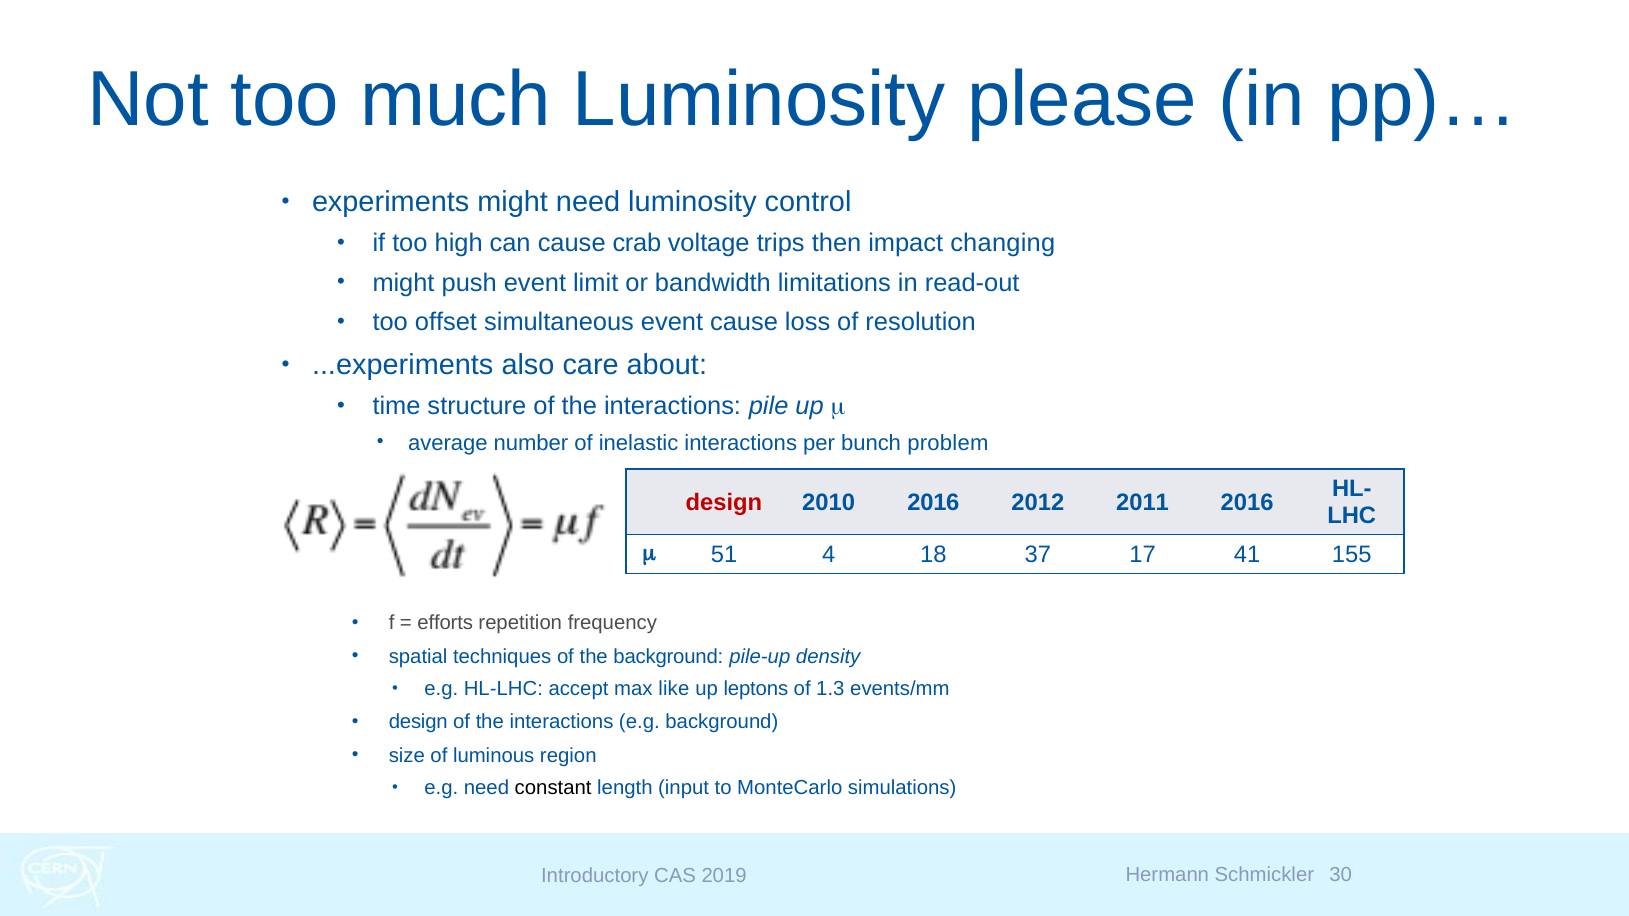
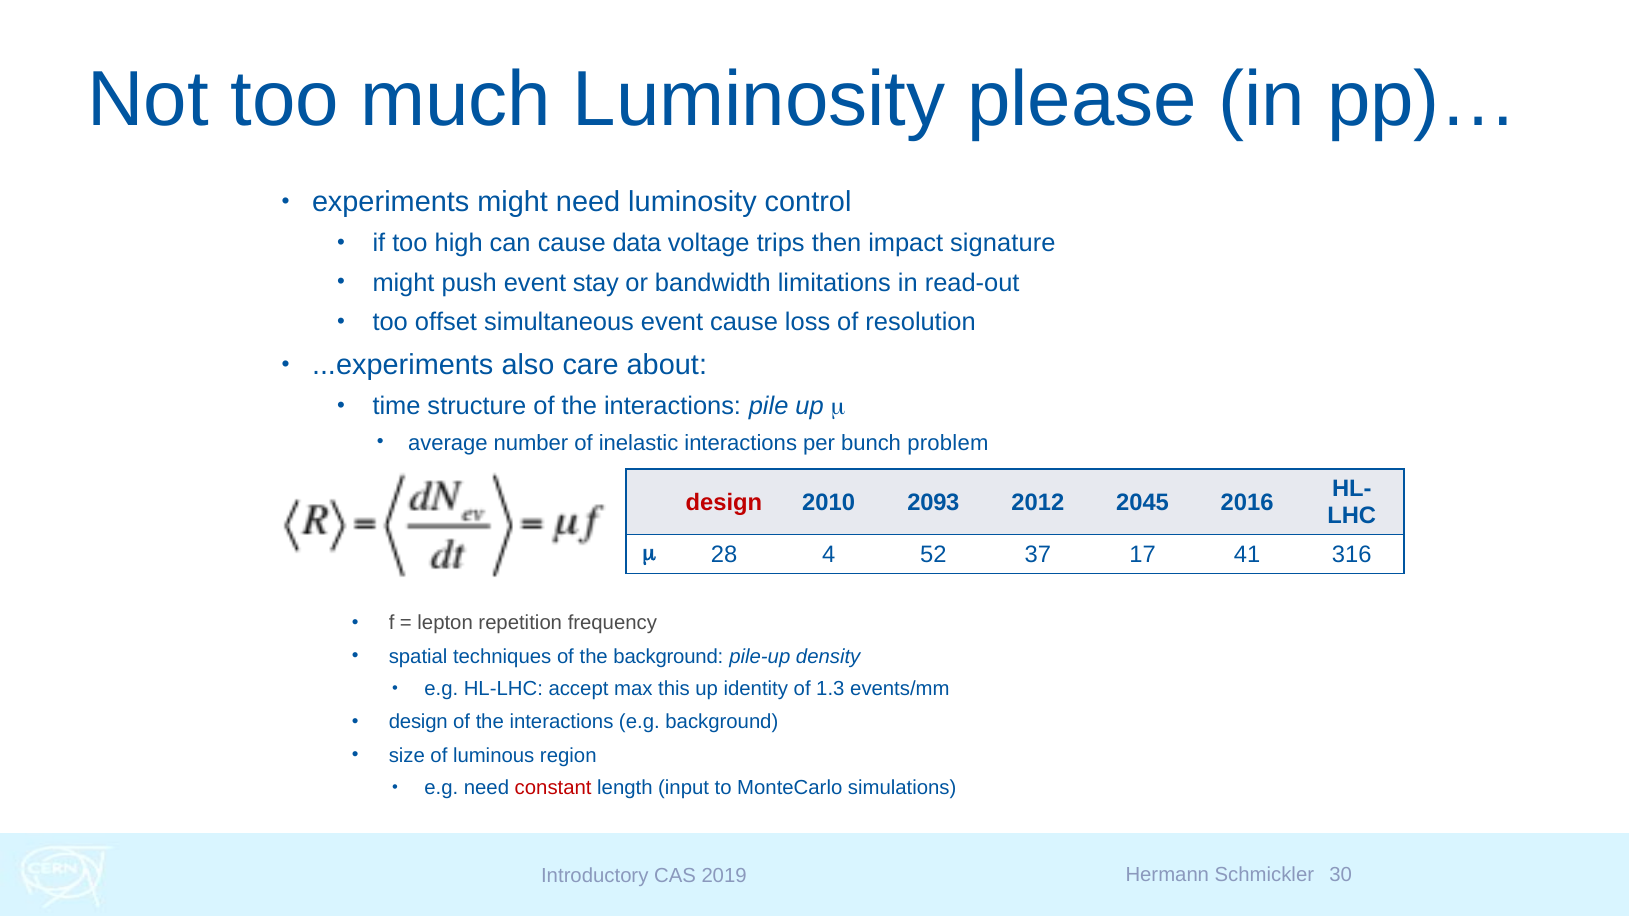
crab: crab -> data (637, 244)
changing: changing -> signature (1003, 244)
limit: limit -> stay (596, 283)
2010 2016: 2016 -> 2093 (933, 502)
2011: 2011 -> 2045 (1143, 502)
51: 51 -> 28 (724, 555)
18: 18 -> 52 (933, 555)
155: 155 -> 316 (1352, 555)
efforts: efforts -> lepton (445, 623)
like: like -> this (674, 689)
leptons: leptons -> identity (756, 689)
constant colour: black -> red (553, 788)
